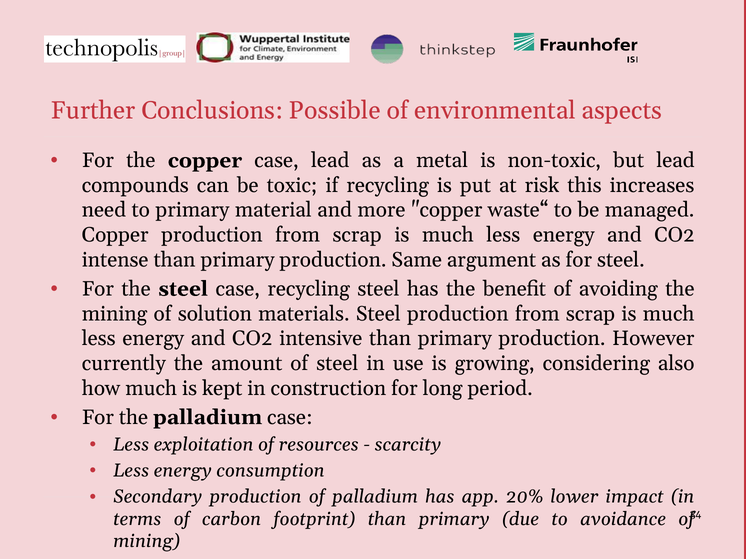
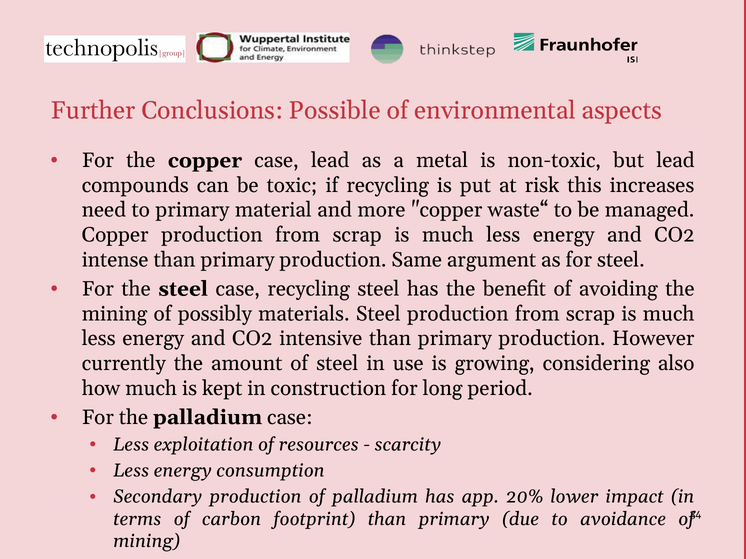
solution: solution -> possibly (215, 314)
